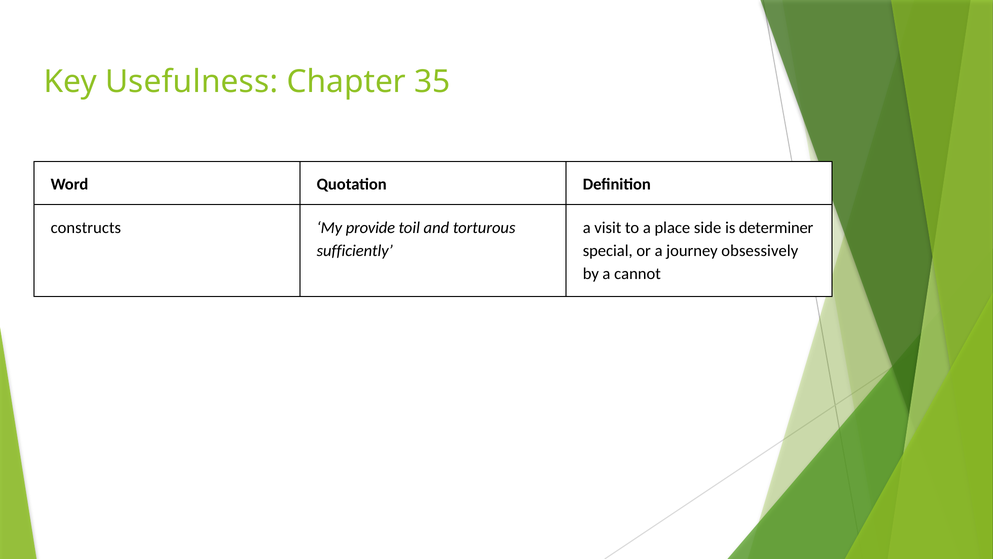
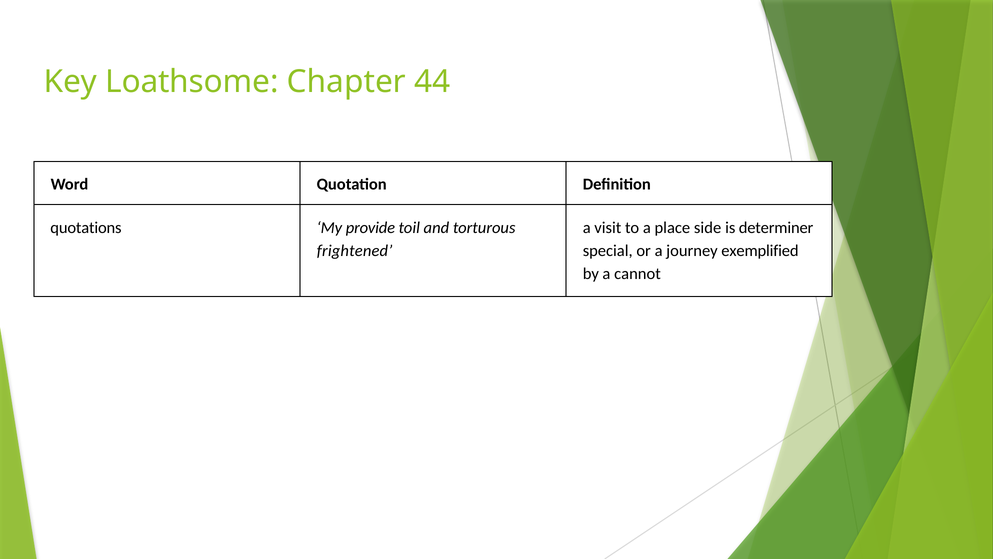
Usefulness: Usefulness -> Loathsome (192, 82)
35: 35 -> 44 (432, 82)
constructs: constructs -> quotations (86, 227)
sufficiently: sufficiently -> frightened (355, 251)
obsessively: obsessively -> exemplified (760, 251)
